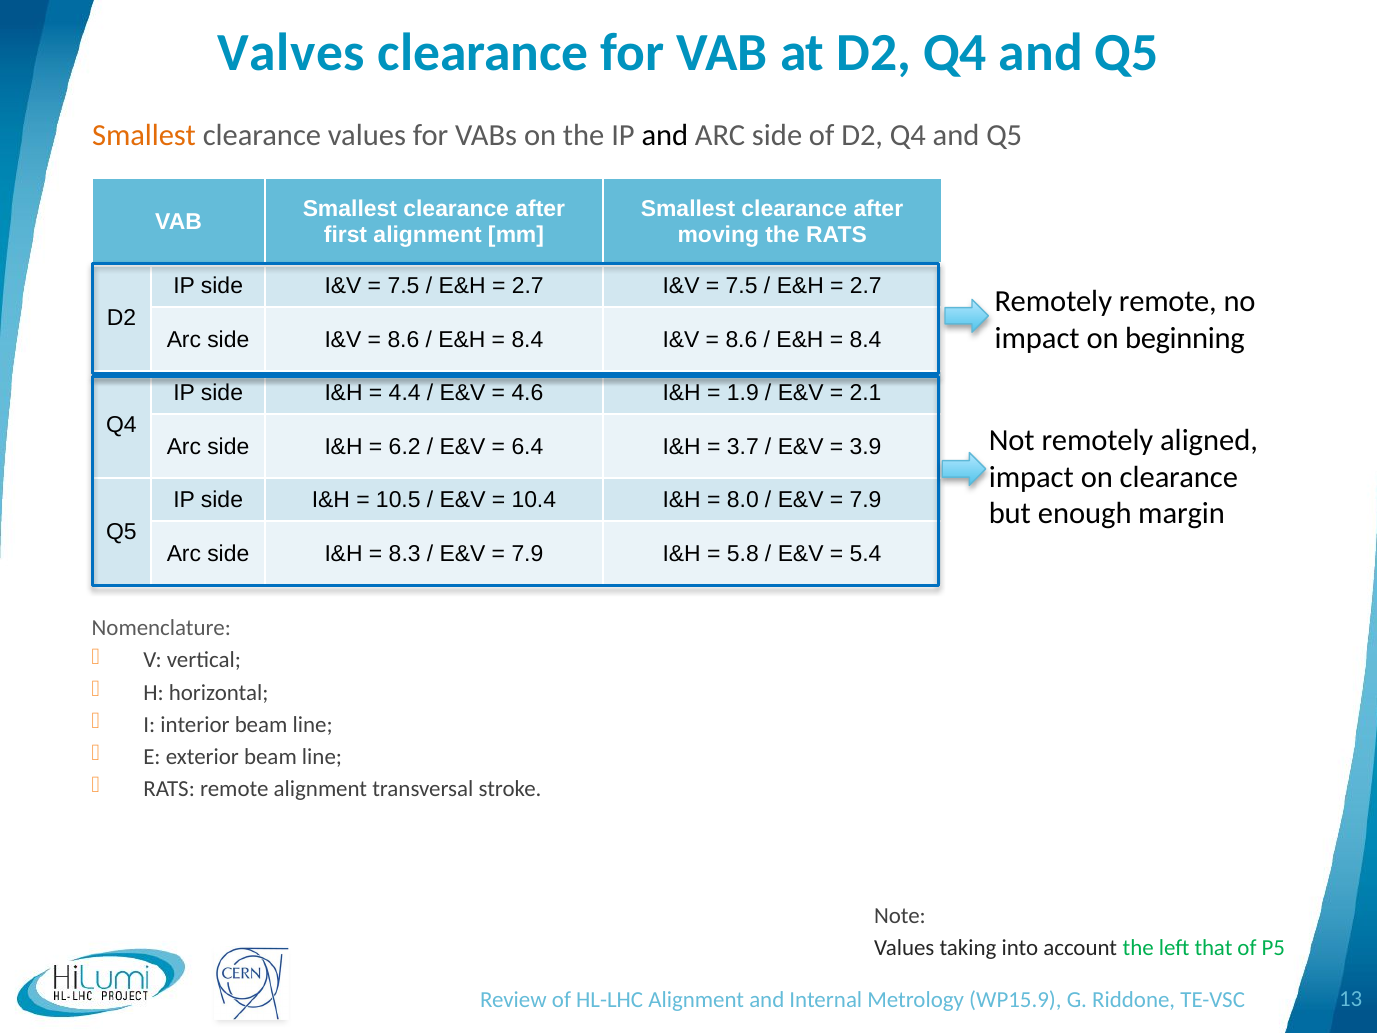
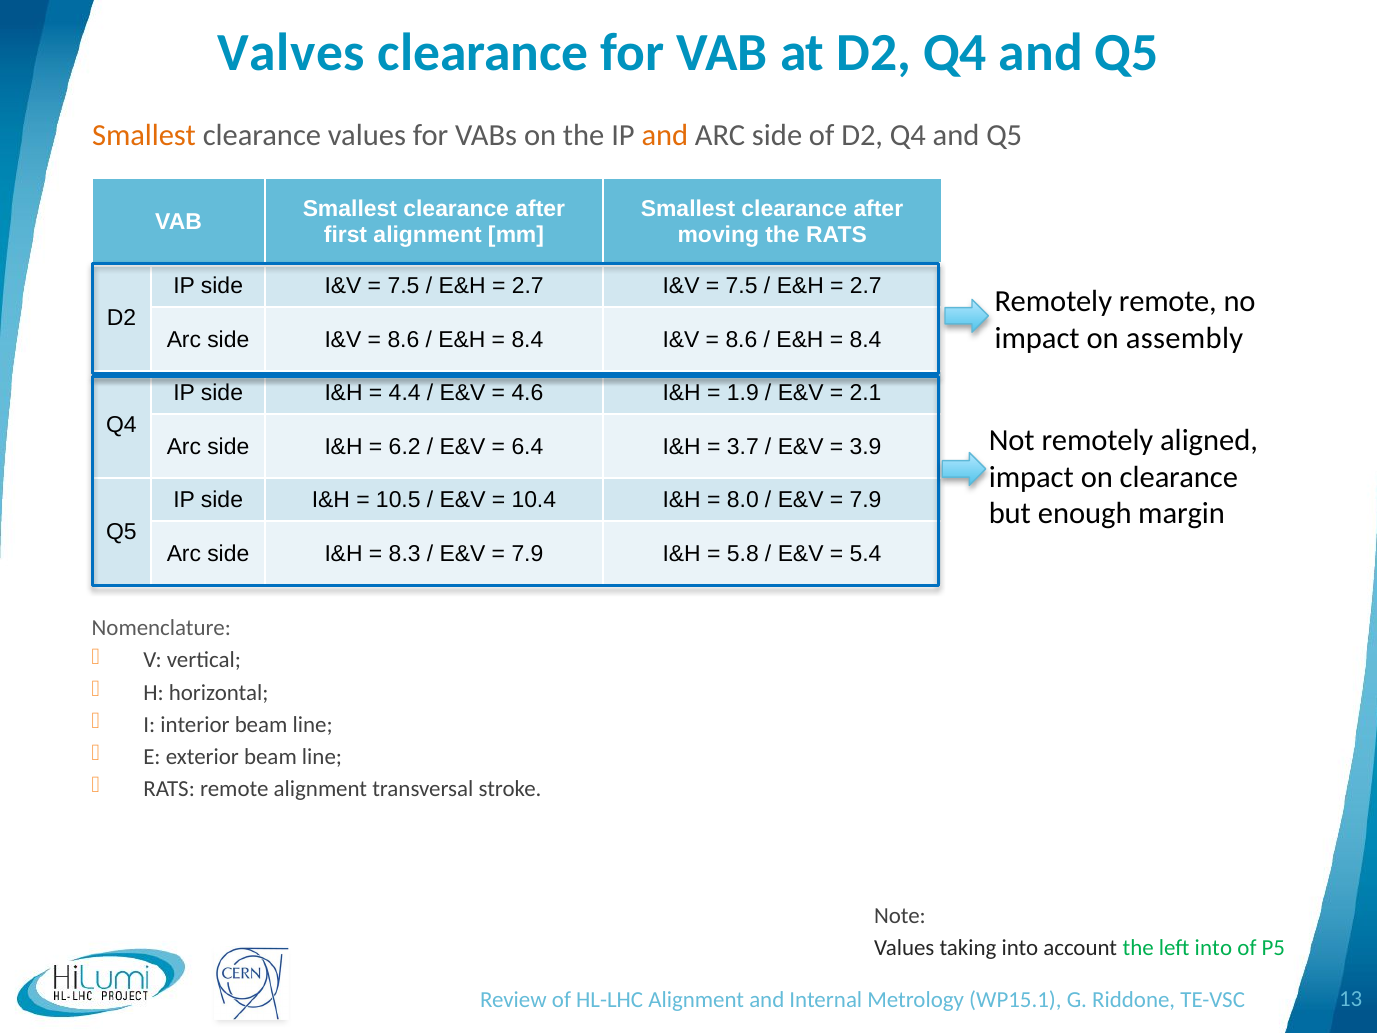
and colour: black -> orange (665, 136)
beginning: beginning -> assembly (1185, 338)
left that: that -> into (1213, 948)
WP15.9: WP15.9 -> WP15.1 (1015, 999)
